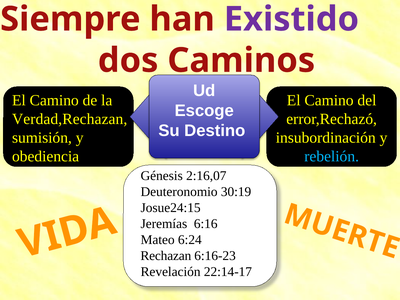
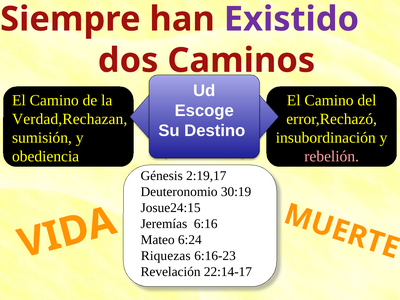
rebelión colour: light blue -> pink (332, 156)
2:16,07: 2:16,07 -> 2:19,17 (206, 176)
Rechazan: Rechazan -> Riquezas (166, 256)
